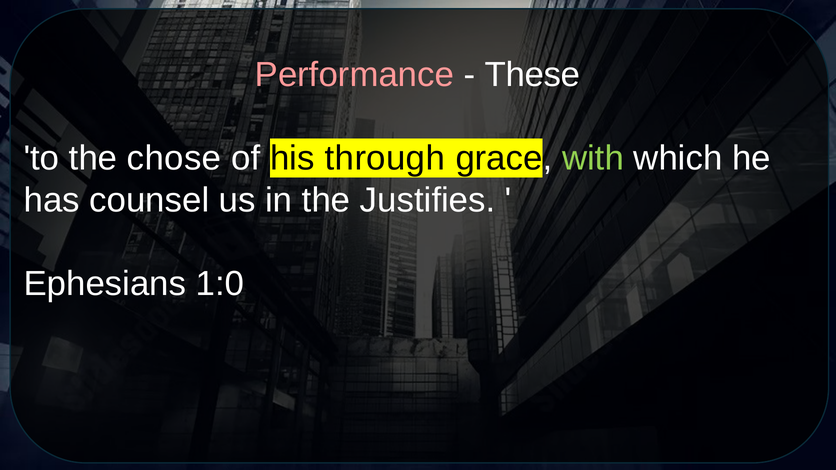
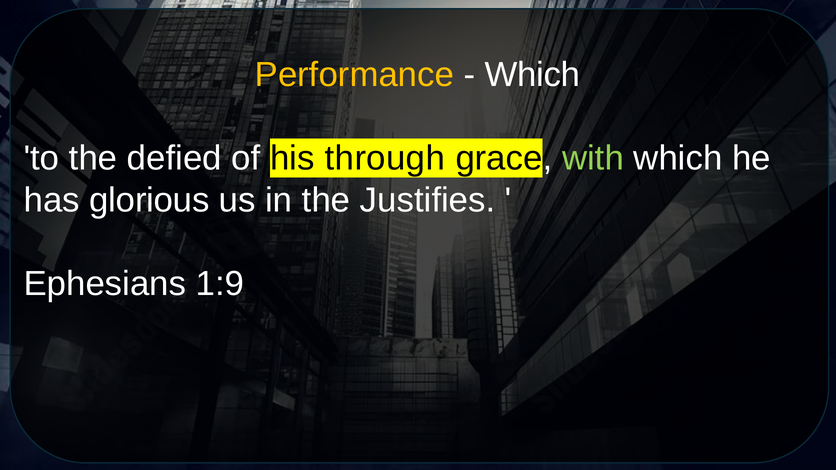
Performance colour: pink -> yellow (354, 75)
These: These -> Which (532, 75)
chose: chose -> defied (174, 159)
counsel: counsel -> glorious (149, 200)
1:0: 1:0 -> 1:9 (220, 284)
